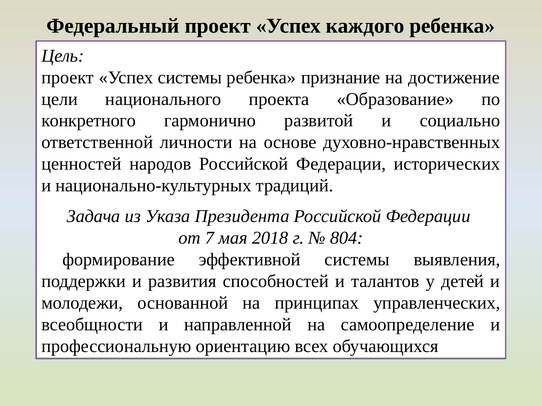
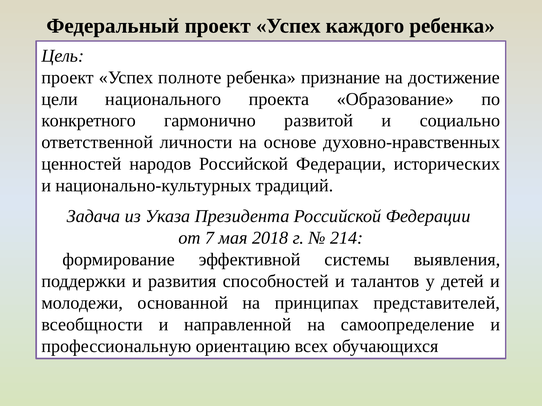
Успех системы: системы -> полноте (190, 77)
804: 804 -> 214 (347, 238)
управленческих: управленческих -> представителей (437, 303)
